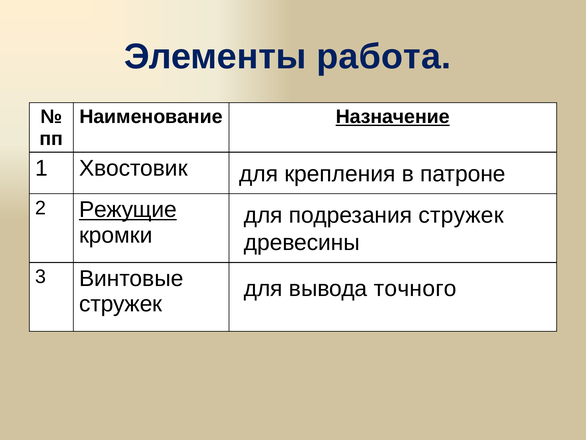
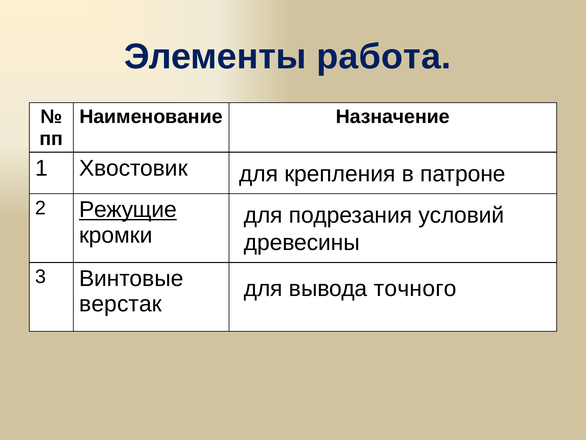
Назначение underline: present -> none (393, 117)
подрезания стружек: стружек -> условий (461, 215)
стружек: стружек -> верстак (121, 304)
